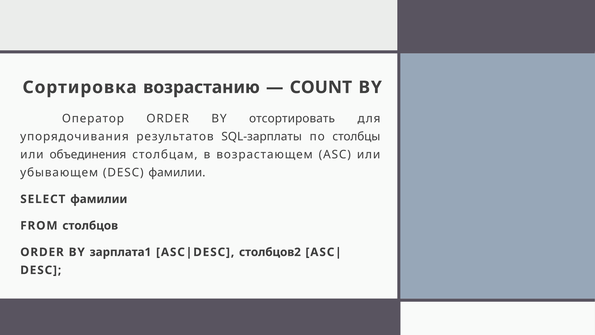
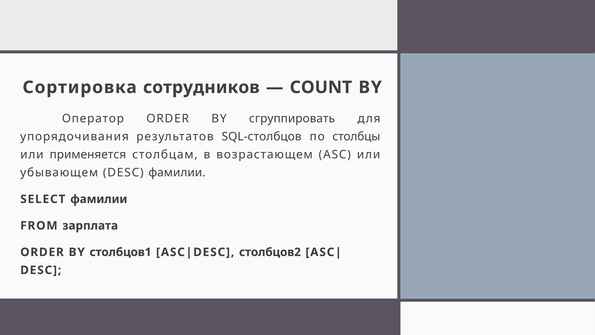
возрастанию: возрастанию -> сотрудников (201, 87)
отсортировать: отсортировать -> сгруппировать (292, 119)
SQL-зарплаты: SQL-зарплаты -> SQL-столбцов (262, 137)
объединения: объединения -> применяется (88, 154)
столбцов: столбцов -> зарплата (90, 225)
зарплата1: зарплата1 -> столбцов1 (120, 252)
